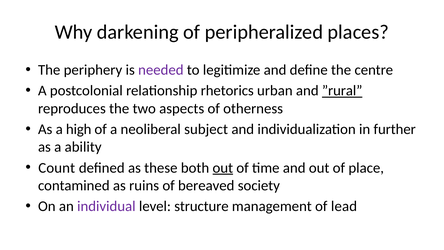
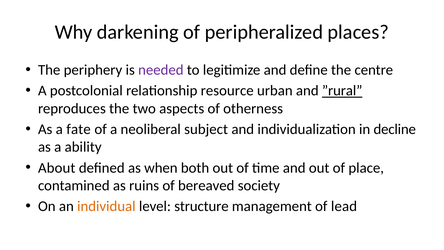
rhetorics: rhetorics -> resource (227, 91)
high: high -> fate (79, 129)
further: further -> decline (395, 129)
Count: Count -> About (57, 168)
these: these -> when (161, 168)
out underline: present -> none (223, 168)
individual colour: purple -> orange (106, 206)
